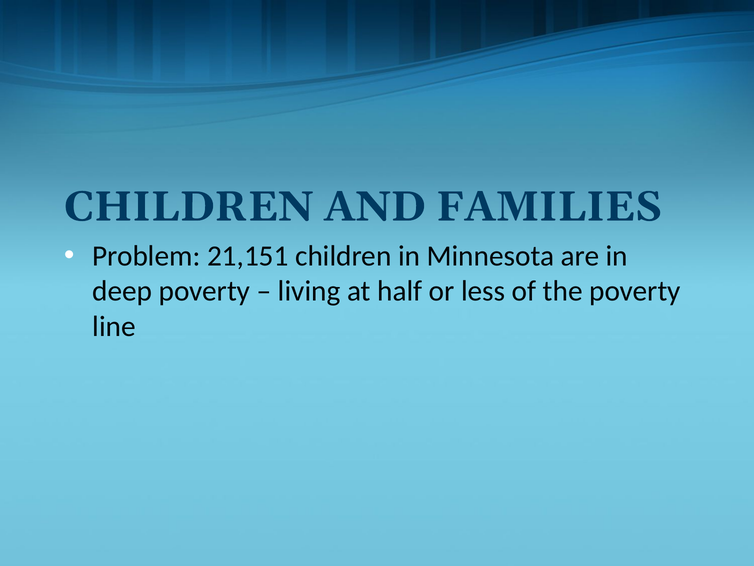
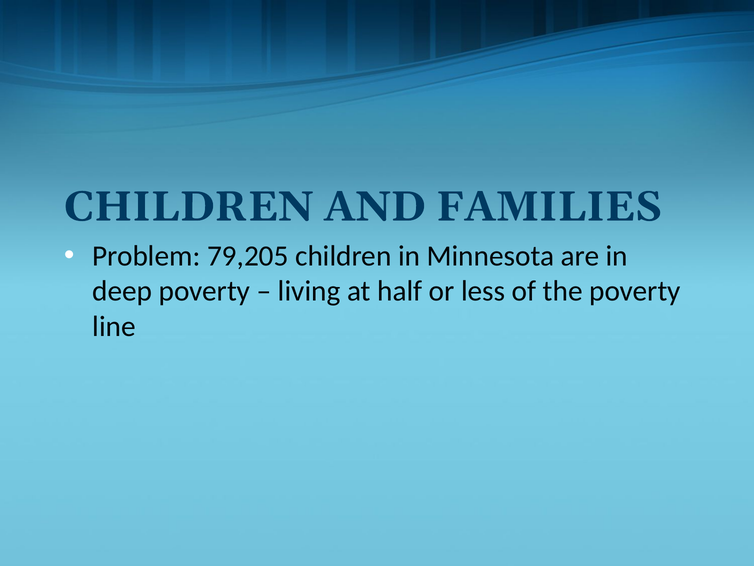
21,151: 21,151 -> 79,205 (248, 256)
